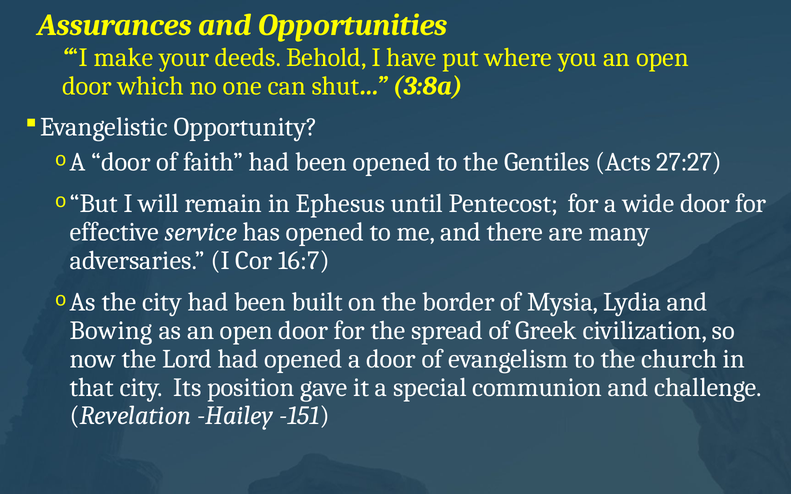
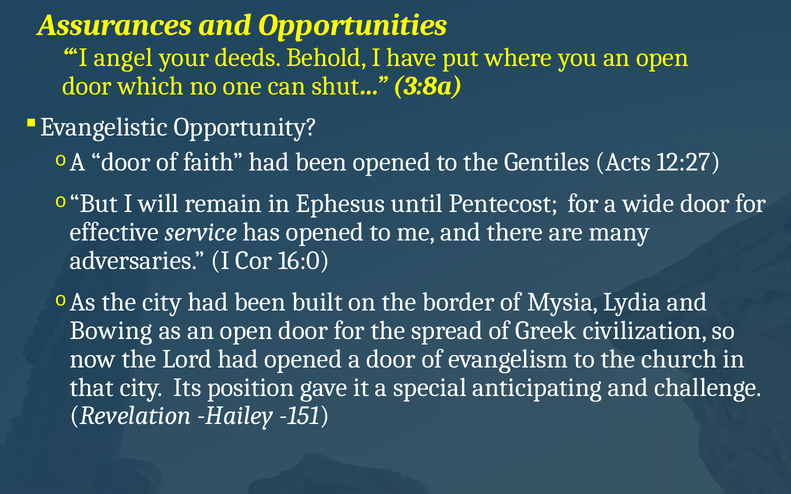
make: make -> angel (123, 58)
27:27: 27:27 -> 12:27 (689, 162)
16:7: 16:7 -> 16:0 (304, 261)
communion: communion -> anticipating (537, 388)
